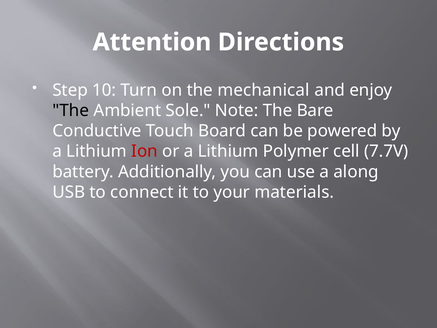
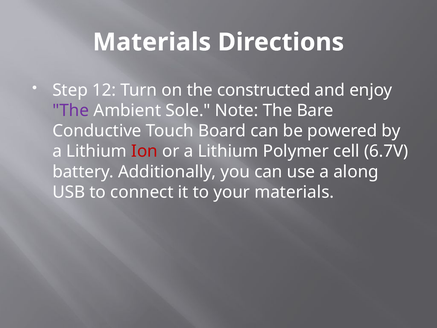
Attention: Attention -> Materials (152, 42)
10: 10 -> 12 (104, 90)
mechanical: mechanical -> constructed (264, 90)
The colour: black -> purple (71, 110)
7.7V: 7.7V -> 6.7V (386, 151)
